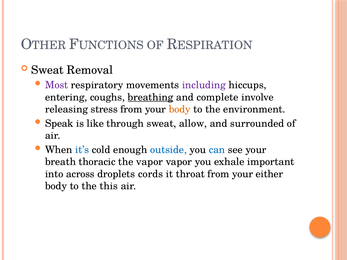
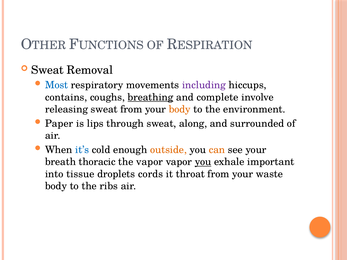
Most colour: purple -> blue (57, 85)
entering: entering -> contains (66, 97)
releasing stress: stress -> sweat (104, 109)
Speak: Speak -> Paper (59, 124)
like: like -> lips (95, 124)
allow: allow -> along (193, 124)
outside colour: blue -> orange (168, 150)
can colour: blue -> orange (217, 150)
you underline: none -> present (203, 162)
across: across -> tissue (80, 174)
either: either -> waste (269, 174)
this: this -> ribs (109, 186)
